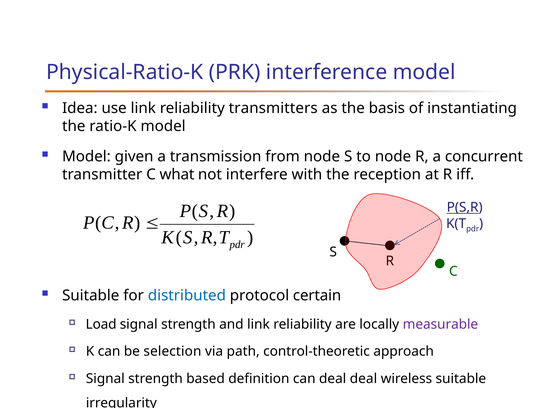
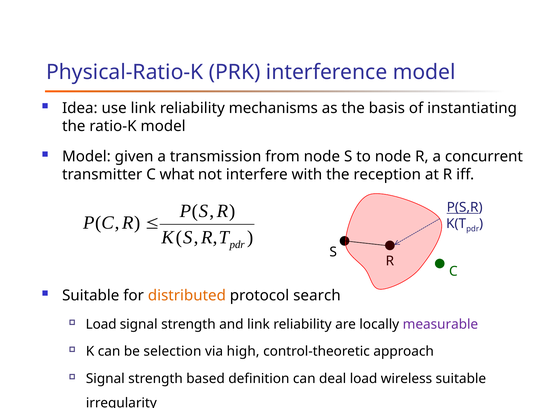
transmitters: transmitters -> mechanisms (273, 108)
distributed colour: blue -> orange (187, 295)
certain: certain -> search (317, 295)
path: path -> high (243, 351)
deal deal: deal -> load (364, 379)
